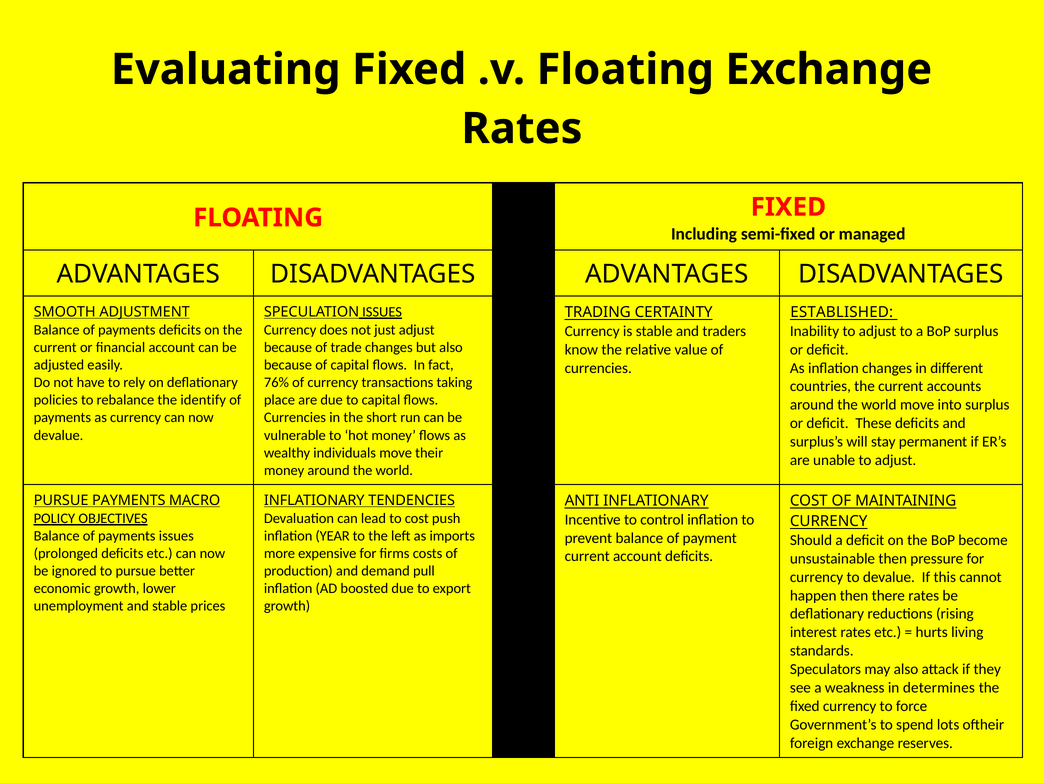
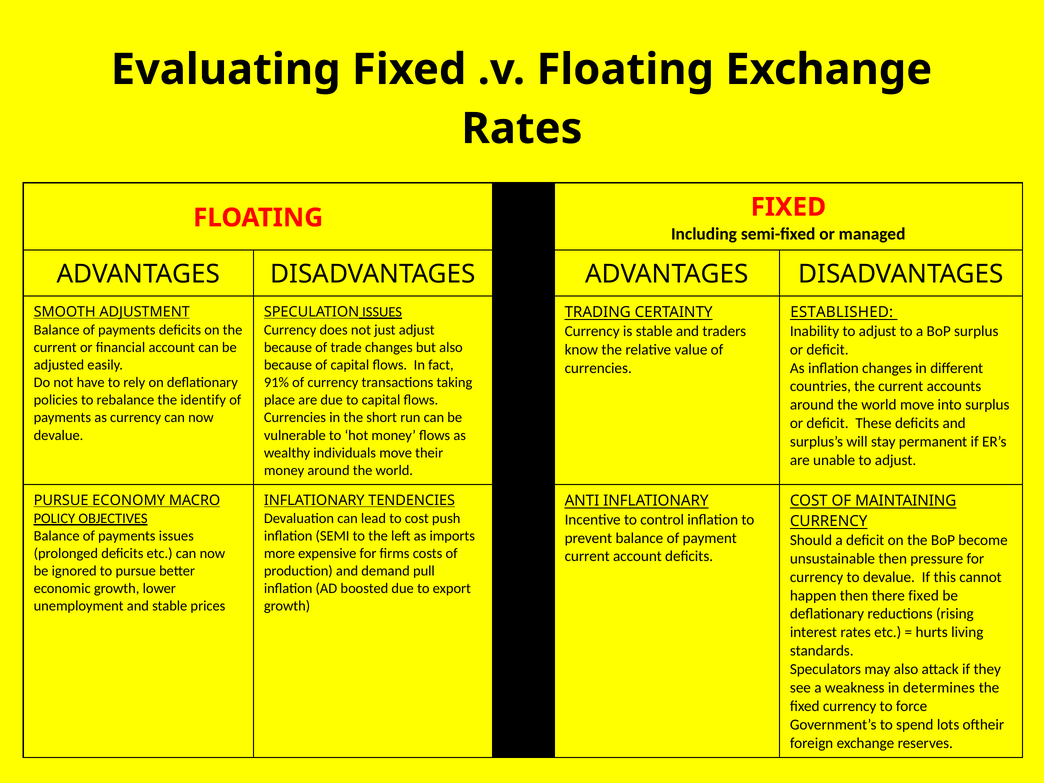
76%: 76% -> 91% (276, 383)
PURSUE PAYMENTS: PAYMENTS -> ECONOMY (129, 500)
YEAR: YEAR -> SEMI (333, 536)
there rates: rates -> fixed (924, 595)
